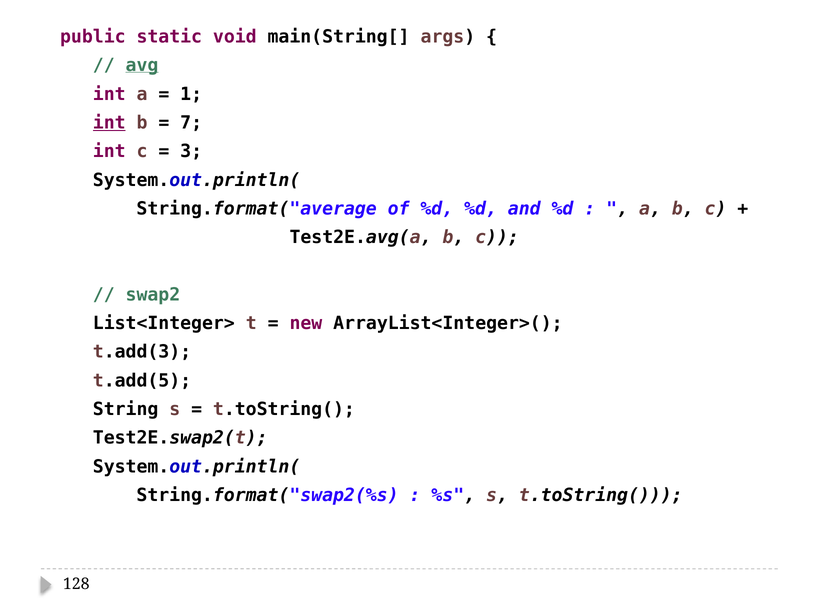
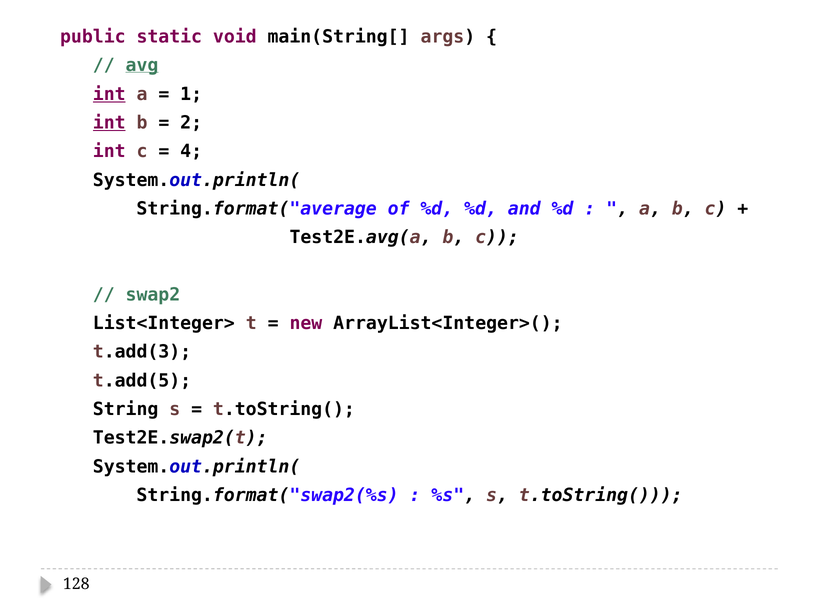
int underline: none -> present (109, 94)
7: 7 -> 2 (191, 123)
3: 3 -> 4 (191, 151)
